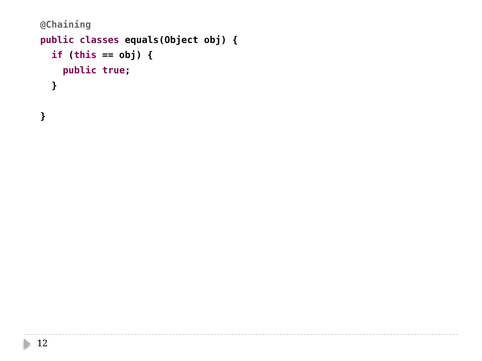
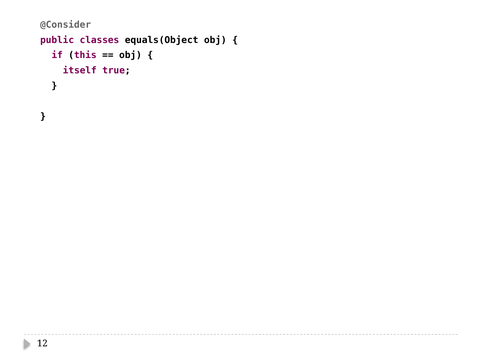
@Chaining: @Chaining -> @Consider (66, 25)
public: public -> itself (80, 71)
